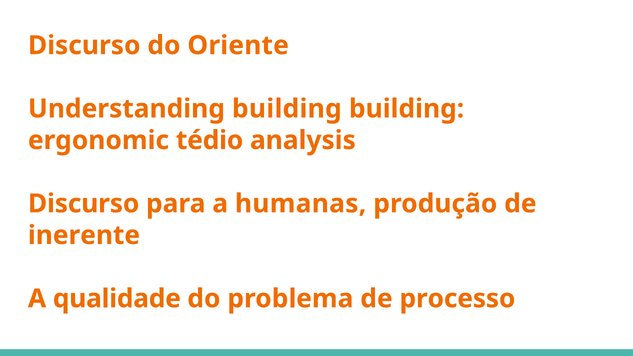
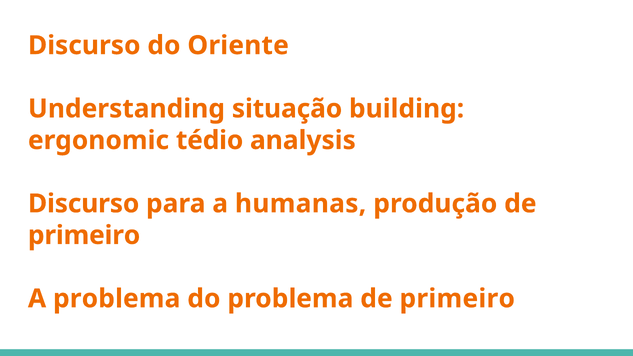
Understanding building: building -> situação (287, 109)
inerente: inerente -> primeiro (84, 235)
A qualidade: qualidade -> problema (117, 299)
problema de processo: processo -> primeiro (457, 299)
